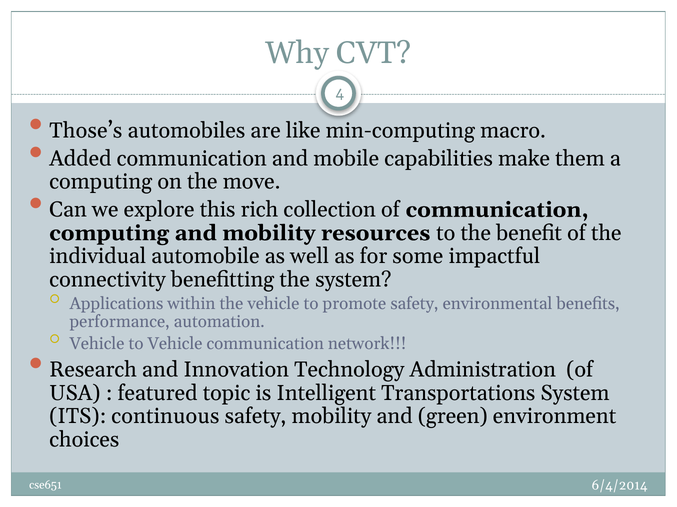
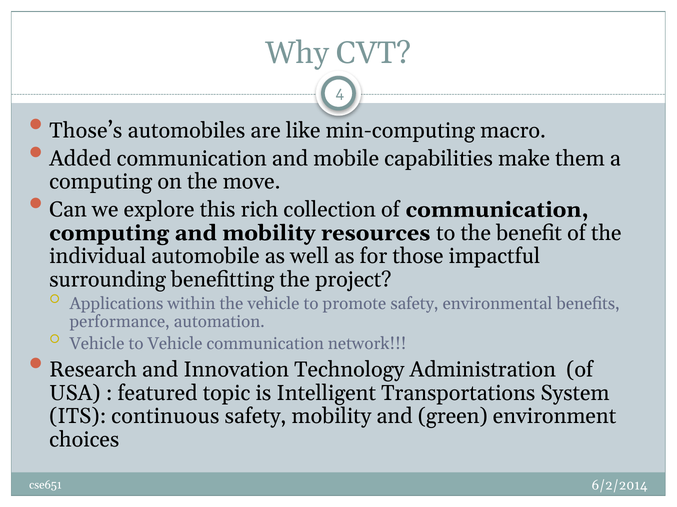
some: some -> those (418, 257)
connectivity: connectivity -> surrounding (108, 280)
the system: system -> project (353, 280)
6/4/2014: 6/4/2014 -> 6/2/2014 (620, 486)
